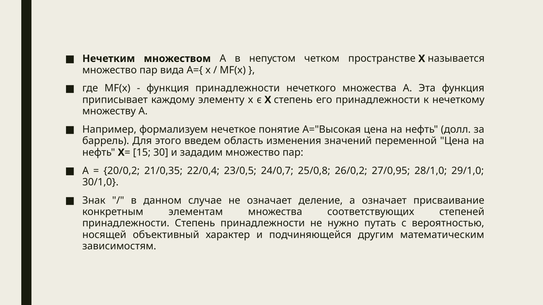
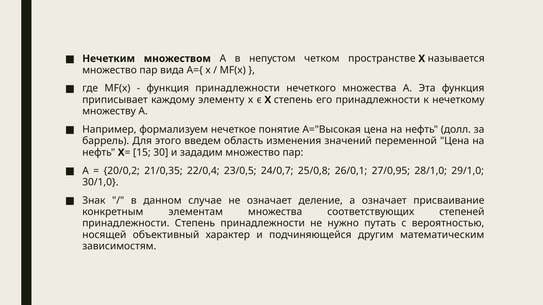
26/0,2: 26/0,2 -> 26/0,1 (351, 171)
